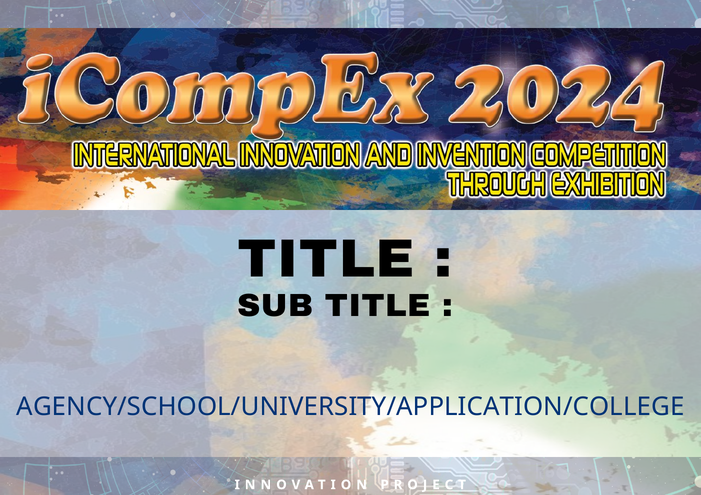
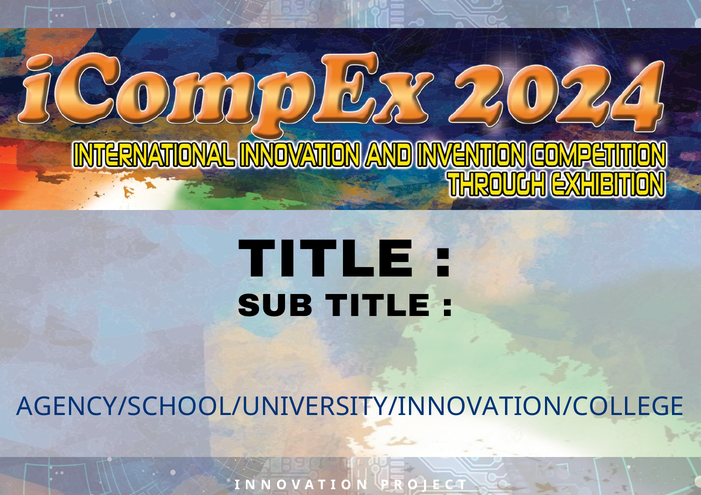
AGENCY/SCHOOL/UNIVERSITY/APPLICATION/COLLEGE: AGENCY/SCHOOL/UNIVERSITY/APPLICATION/COLLEGE -> AGENCY/SCHOOL/UNIVERSITY/INNOVATION/COLLEGE (350, 407)
